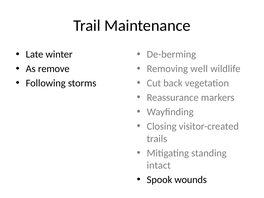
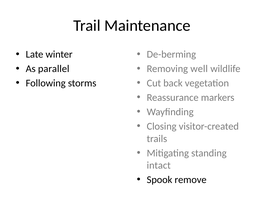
remove: remove -> parallel (54, 69)
wounds: wounds -> remove (191, 180)
